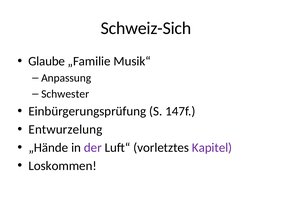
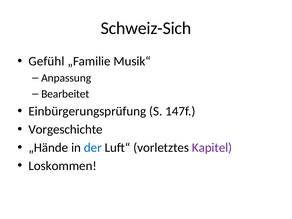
Glaube: Glaube -> Gefühl (47, 61)
Schwester: Schwester -> Bearbeitet (65, 94)
Entwurzelung: Entwurzelung -> Vorgeschichte (66, 129)
der colour: purple -> blue (93, 148)
